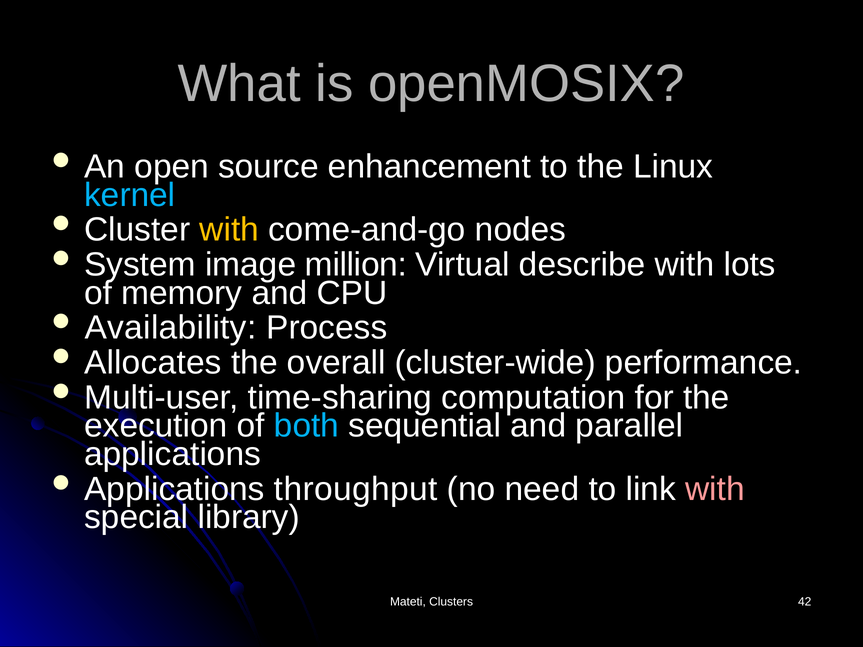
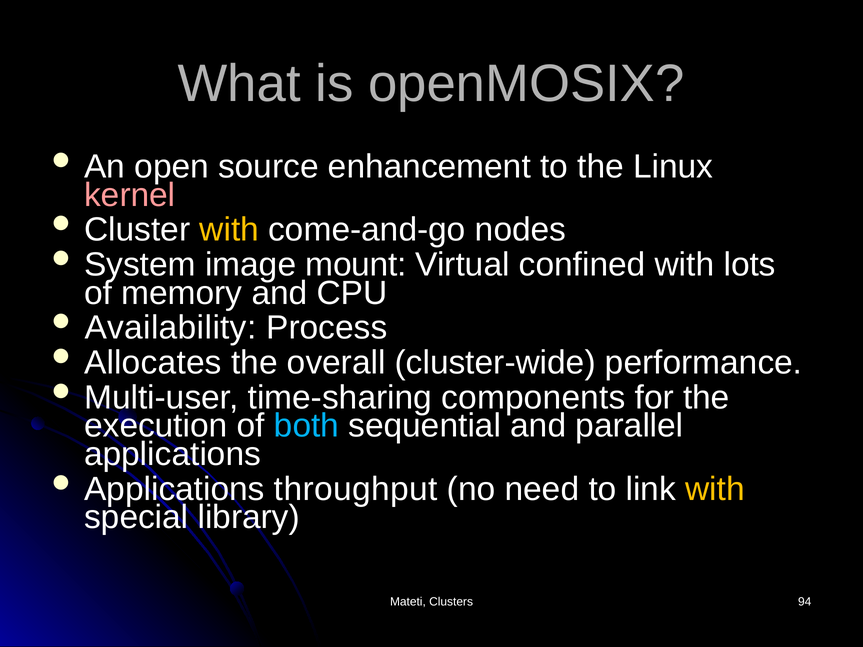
kernel colour: light blue -> pink (130, 195)
million: million -> mount (356, 265)
describe: describe -> confined (582, 265)
computation: computation -> components (533, 398)
with colour: pink -> yellow (715, 489)
42: 42 -> 94 (805, 602)
